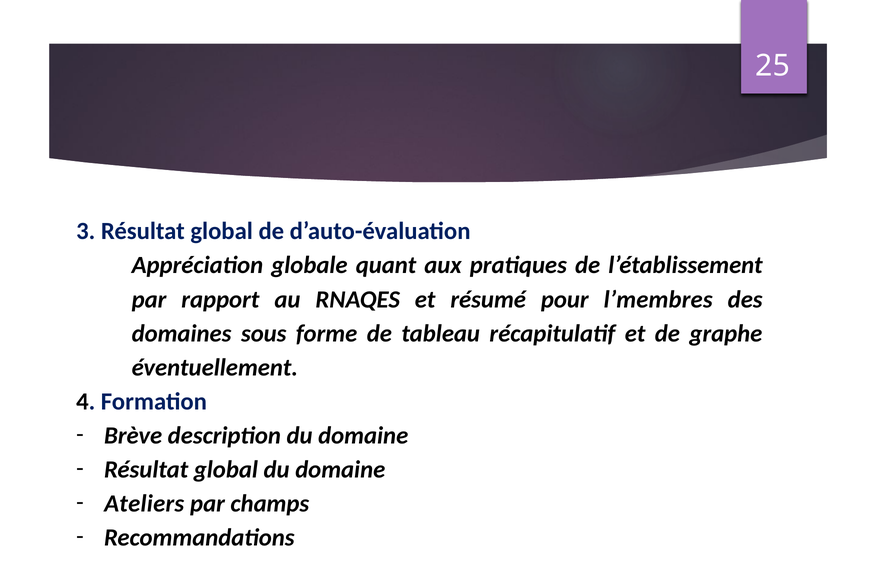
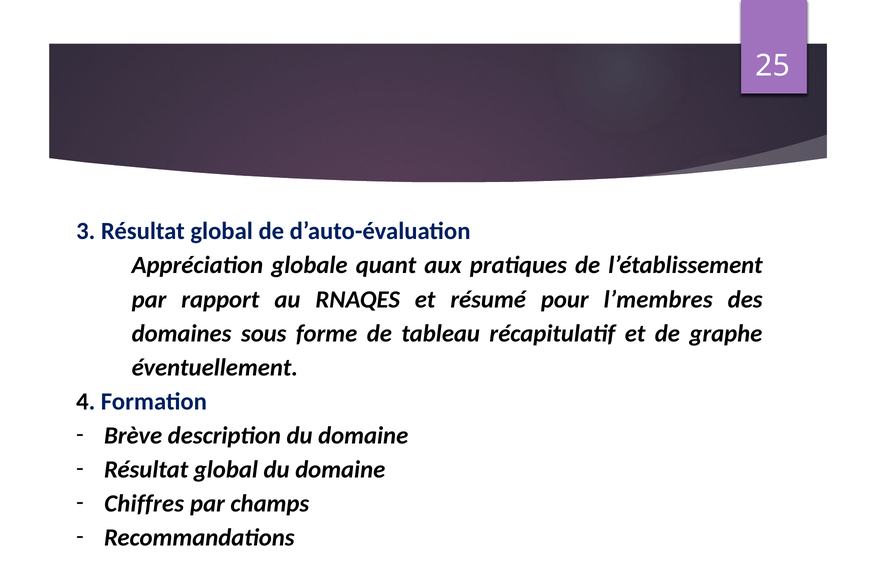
Ateliers: Ateliers -> Chiffres (144, 504)
